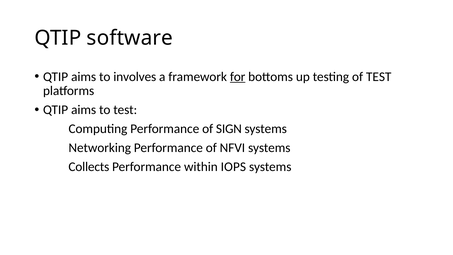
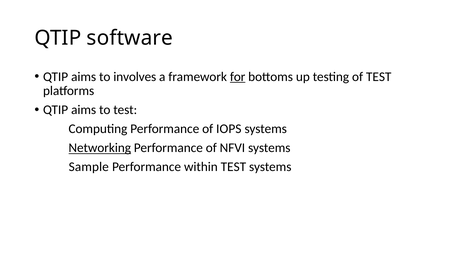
SIGN: SIGN -> IOPS (229, 129)
Networking underline: none -> present (100, 148)
Collects: Collects -> Sample (89, 167)
within IOPS: IOPS -> TEST (233, 167)
